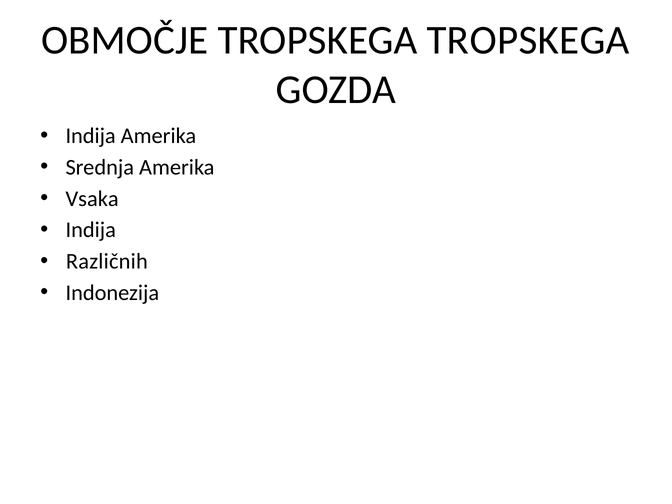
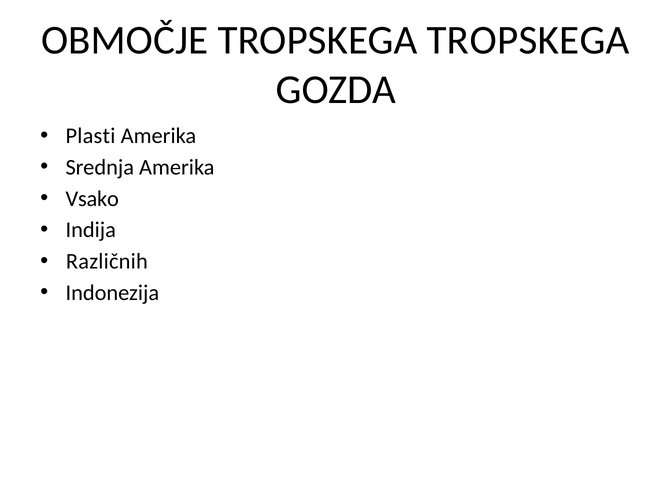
Indija: Indija -> Plasti (90, 136)
Vsaka: Vsaka -> Vsako (92, 199)
